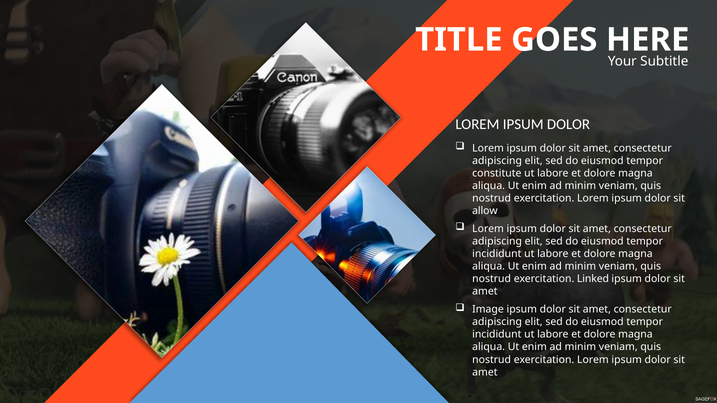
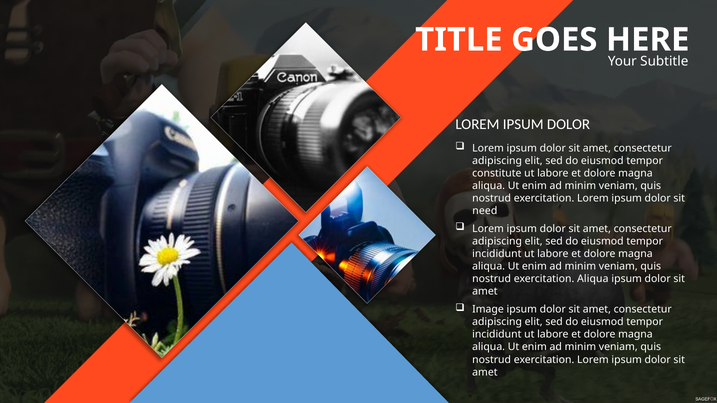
allow: allow -> need (485, 211)
exercitation Linked: Linked -> Aliqua (593, 279)
